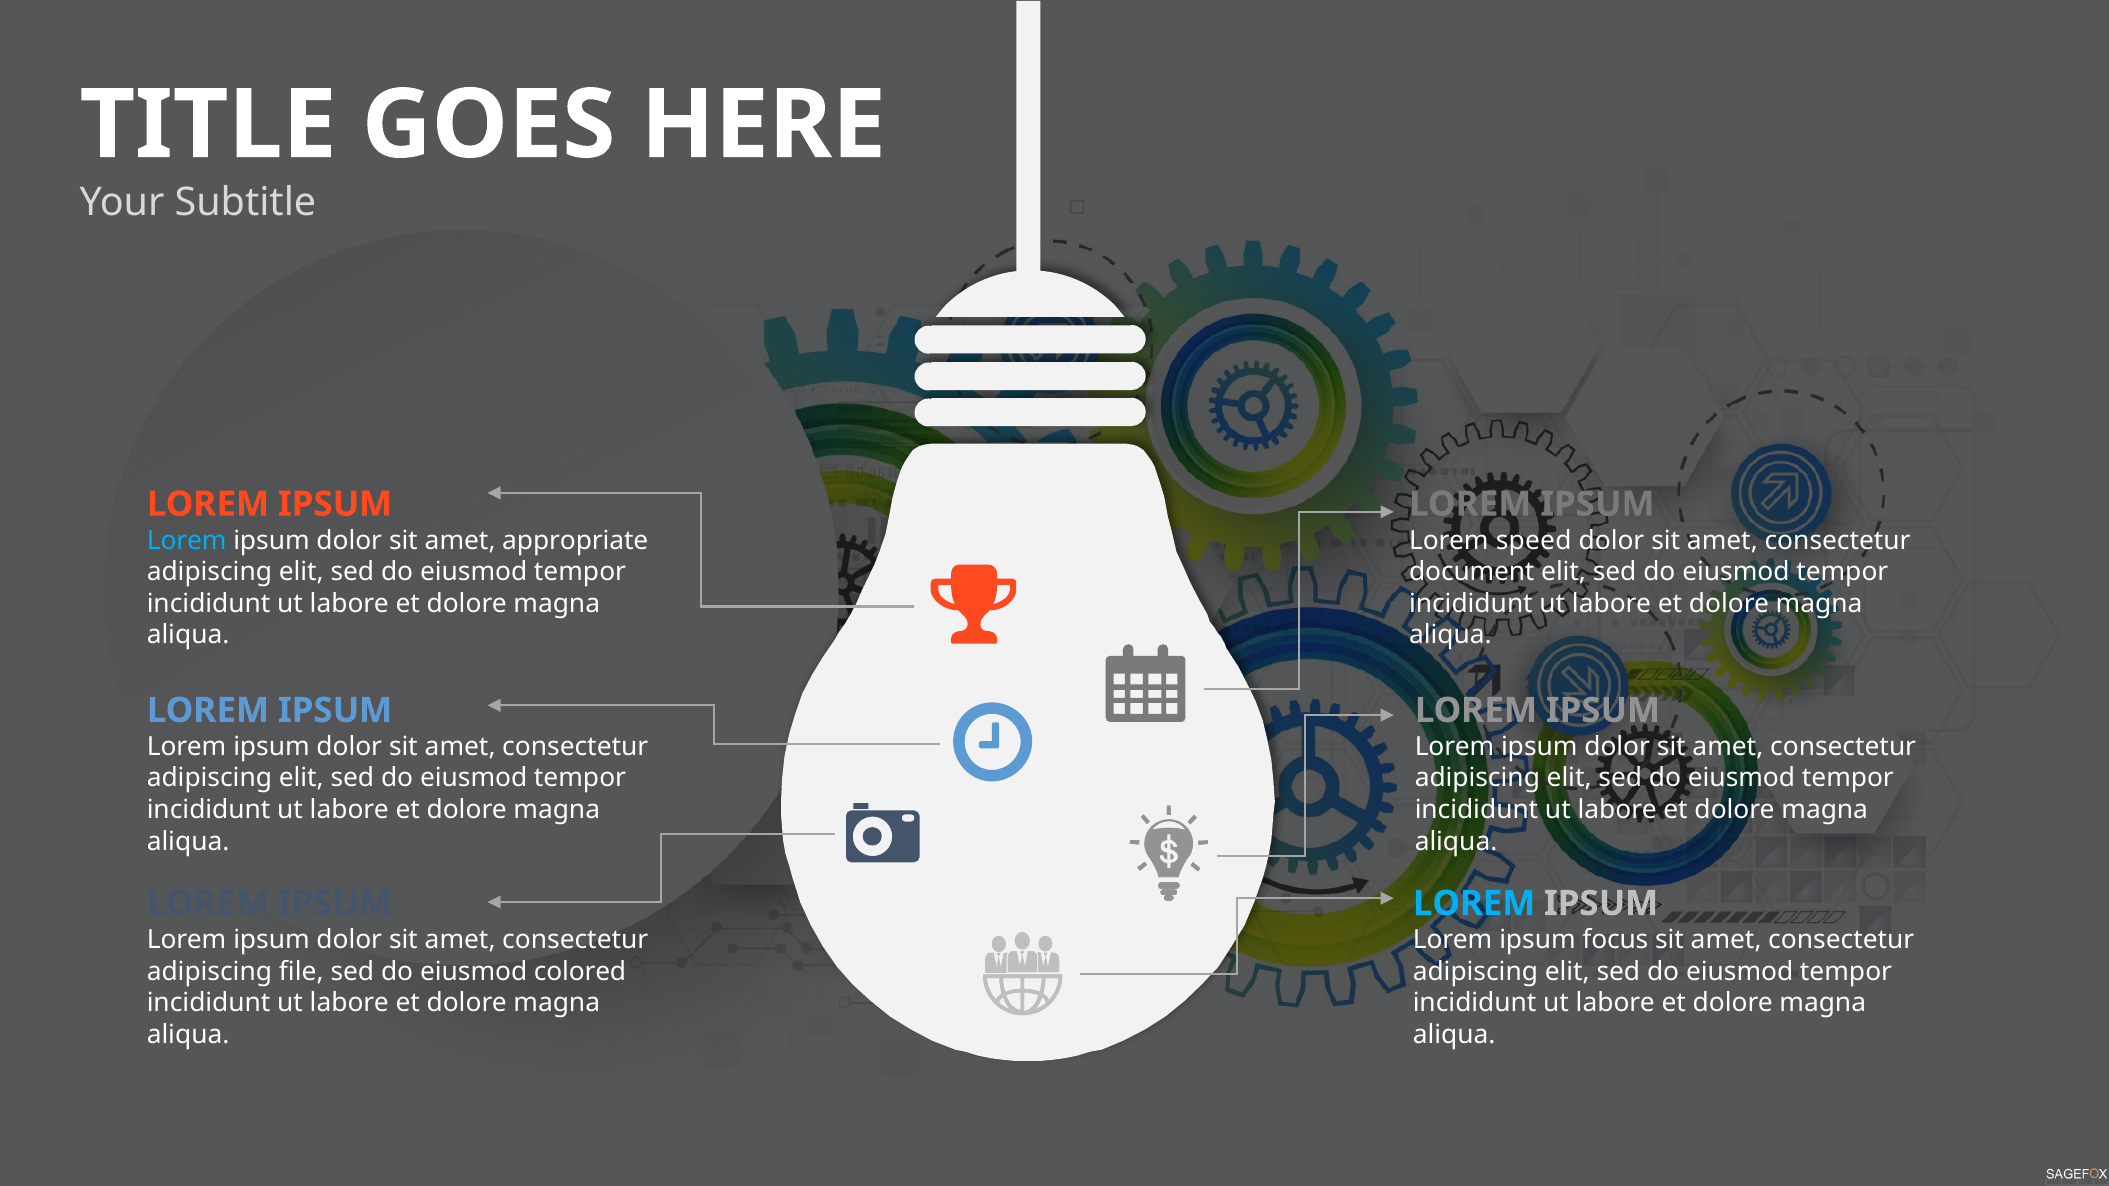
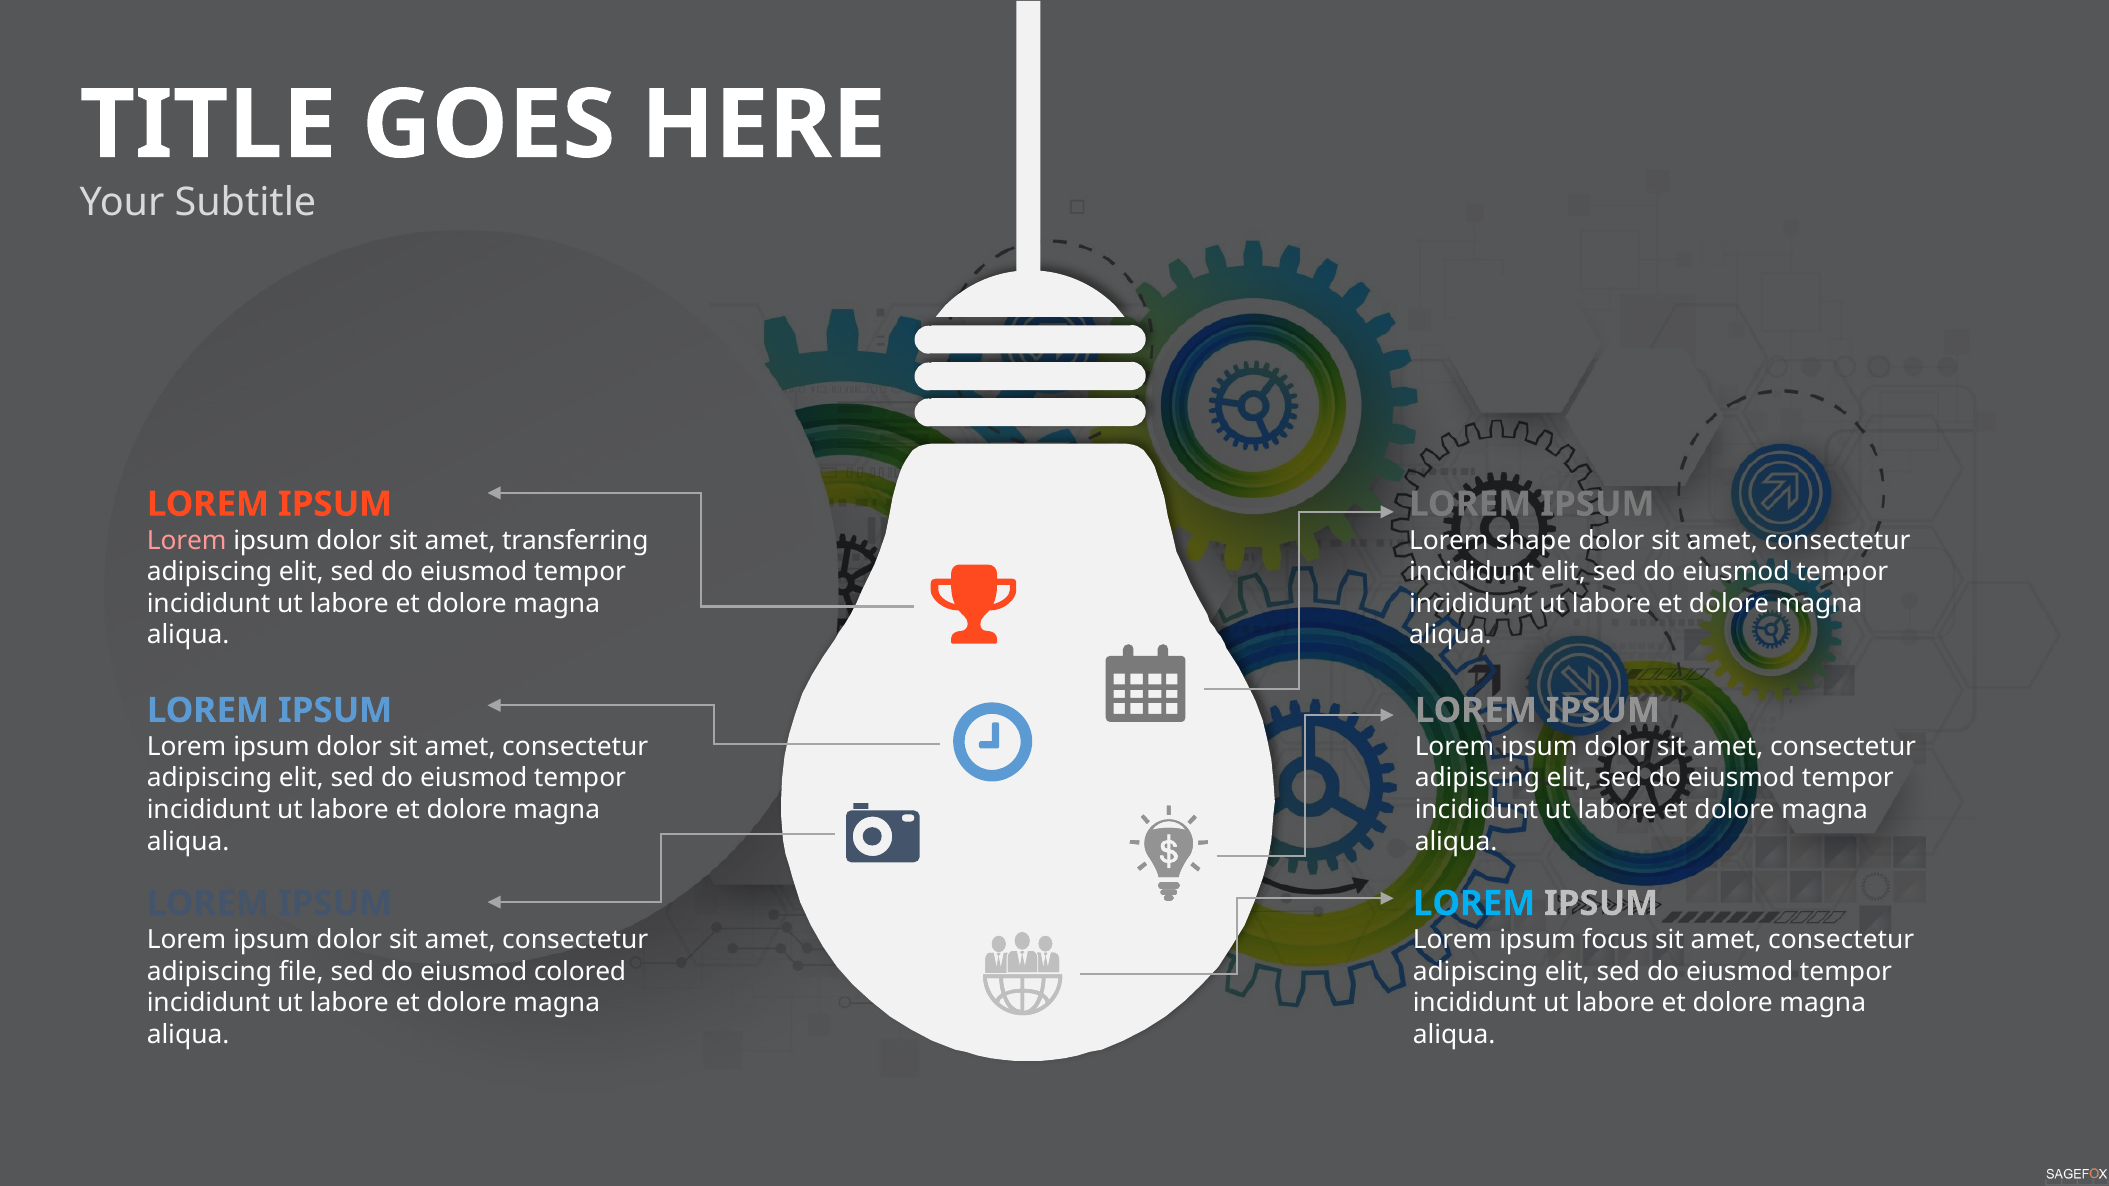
Lorem colour: light blue -> pink (187, 541)
appropriate: appropriate -> transferring (575, 541)
speed: speed -> shape (1534, 541)
document: document -> incididunt (1472, 572)
